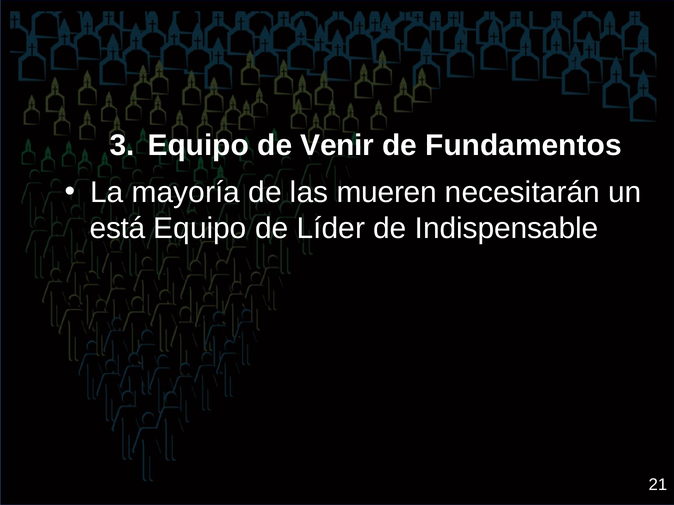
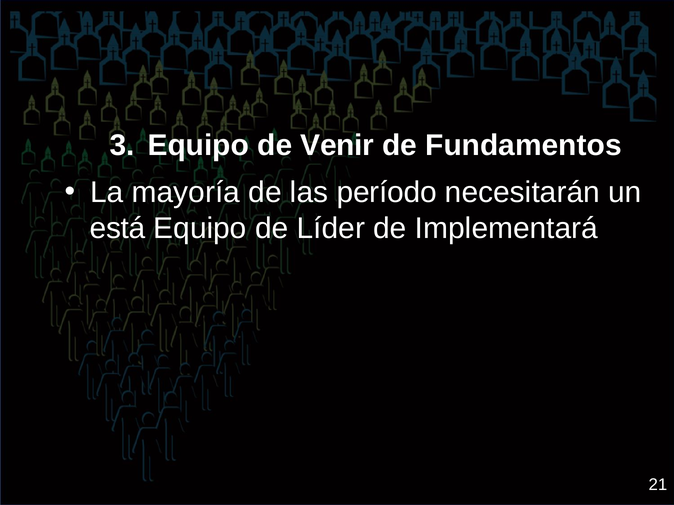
mueren: mueren -> período (387, 193)
Indispensable: Indispensable -> Implementará (507, 229)
